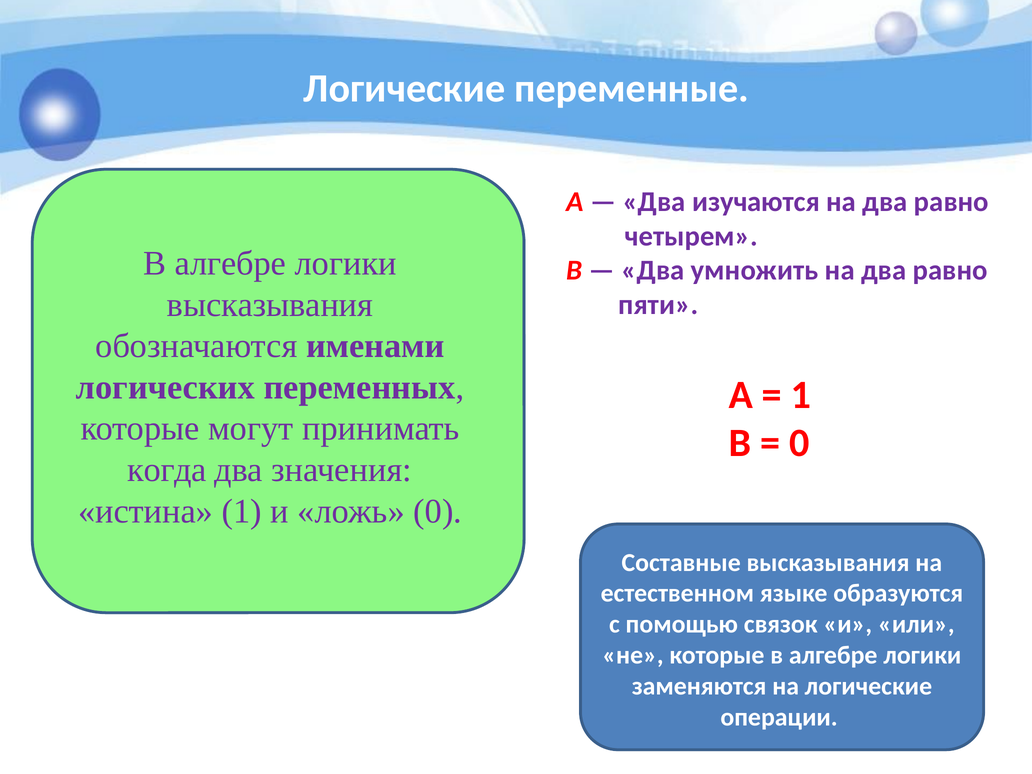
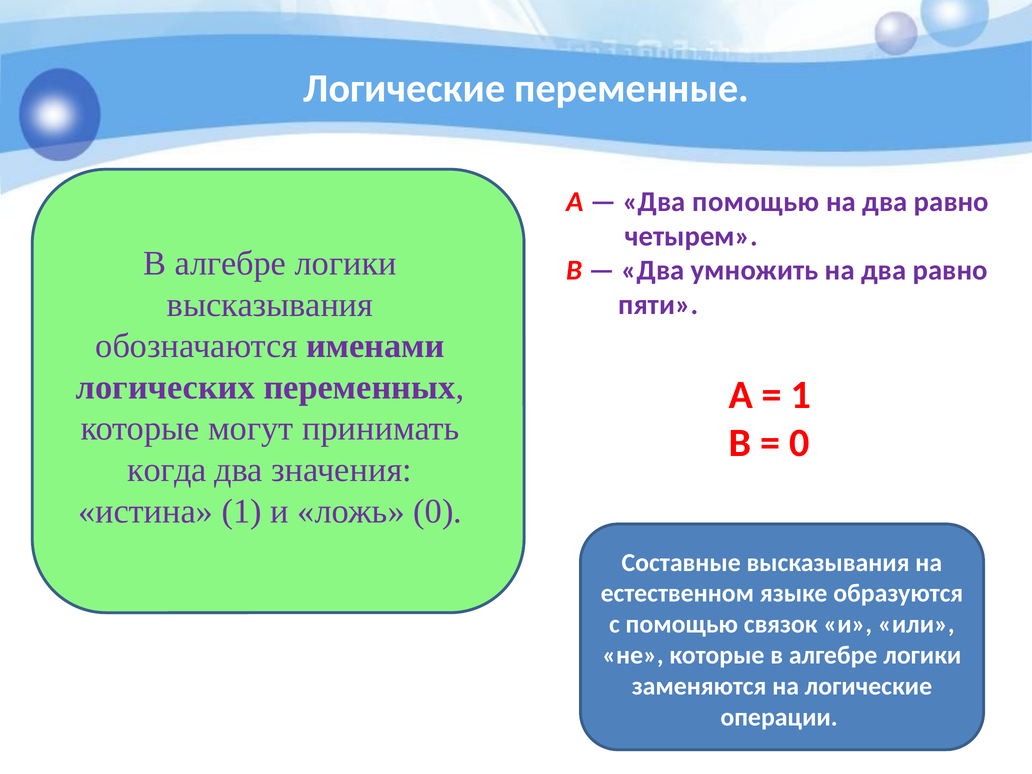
Два изучаются: изучаются -> помощью (756, 202)
